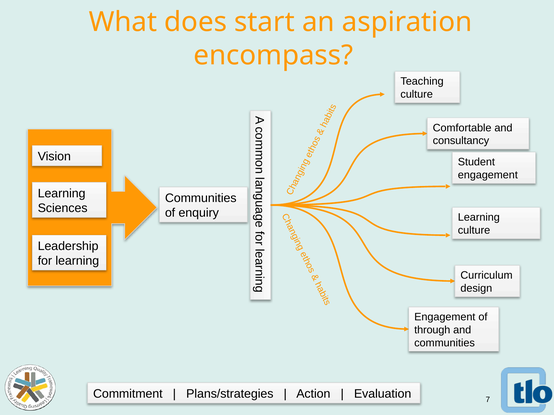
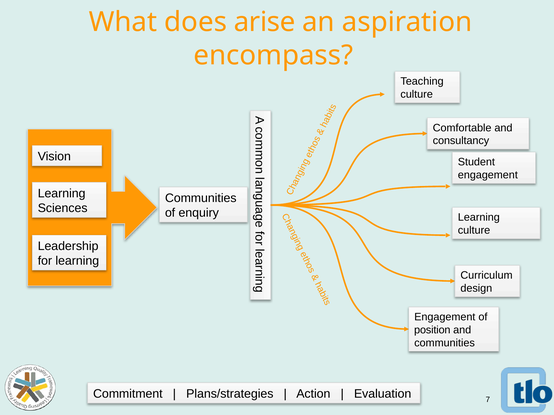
start: start -> arise (265, 22)
through: through -> position (432, 330)
